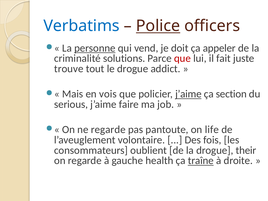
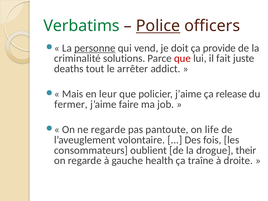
Verbatims colour: blue -> green (82, 26)
appeler: appeler -> provide (219, 48)
trouve: trouve -> deaths (69, 69)
le drogue: drogue -> arrêter (133, 69)
vois: vois -> leur (108, 94)
j’aime underline: present -> none (188, 94)
section: section -> release (231, 94)
serious: serious -> fermer (71, 104)
traîne underline: present -> none (201, 161)
